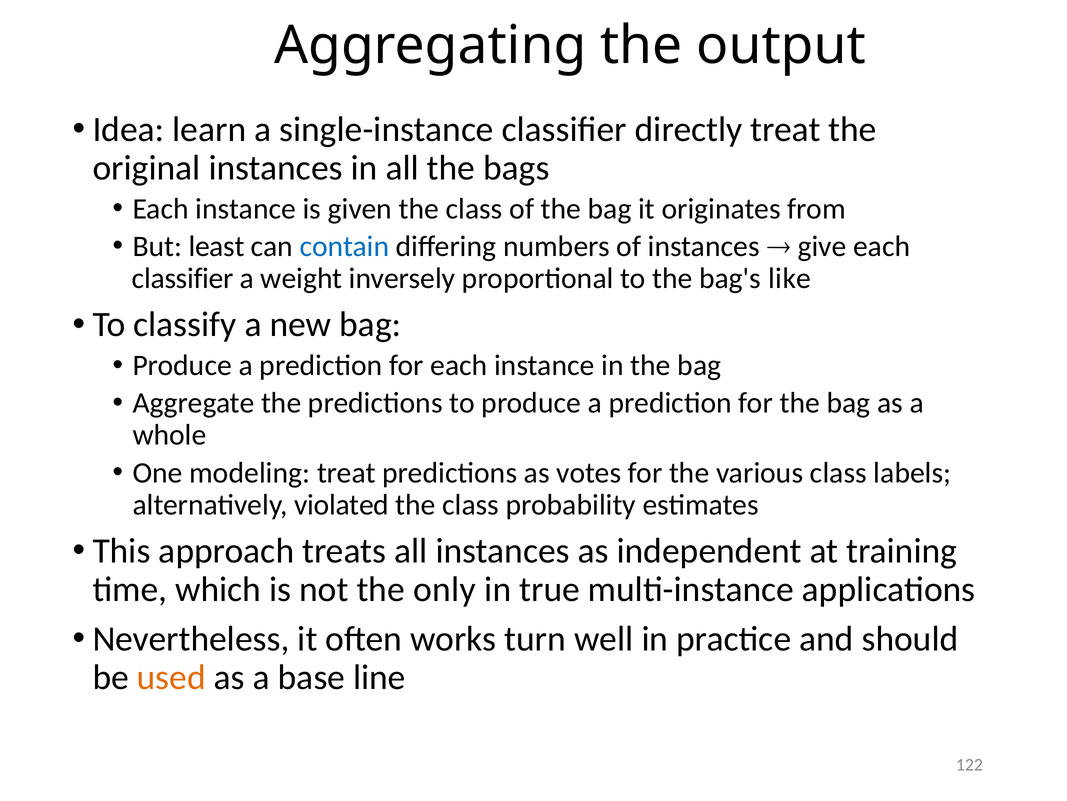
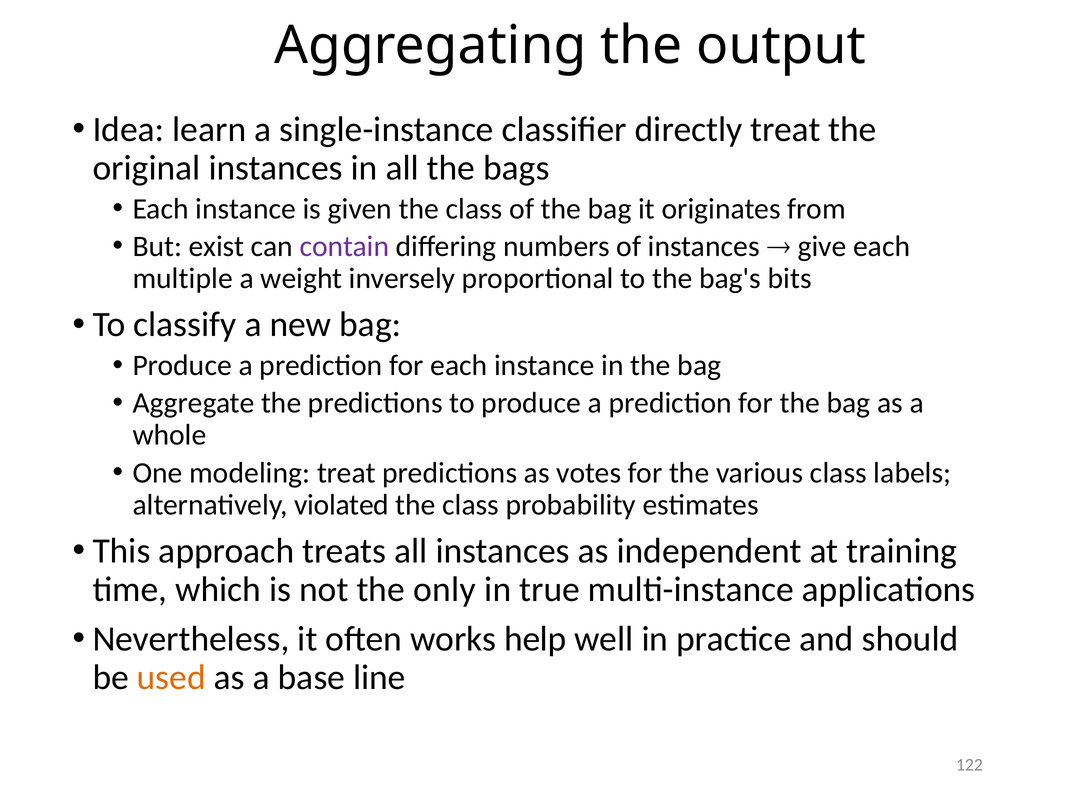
least: least -> exist (216, 246)
contain colour: blue -> purple (344, 246)
classifier: classifier -> multiple (183, 278)
like: like -> bits (790, 278)
turn: turn -> help (535, 639)
